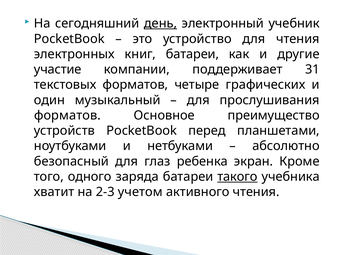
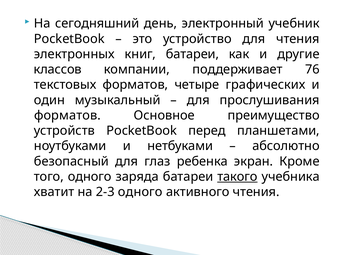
день underline: present -> none (160, 23)
участие: участие -> классов (58, 69)
31: 31 -> 76 (312, 69)
2-3 учетом: учетом -> одного (140, 192)
